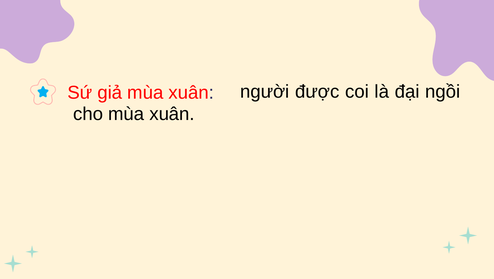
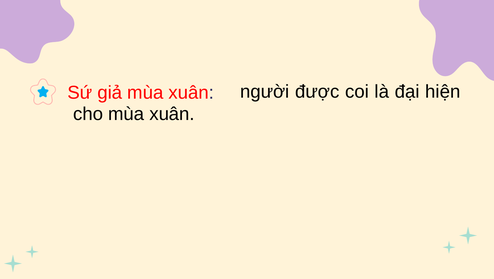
ngồi: ngồi -> hiện (443, 91)
